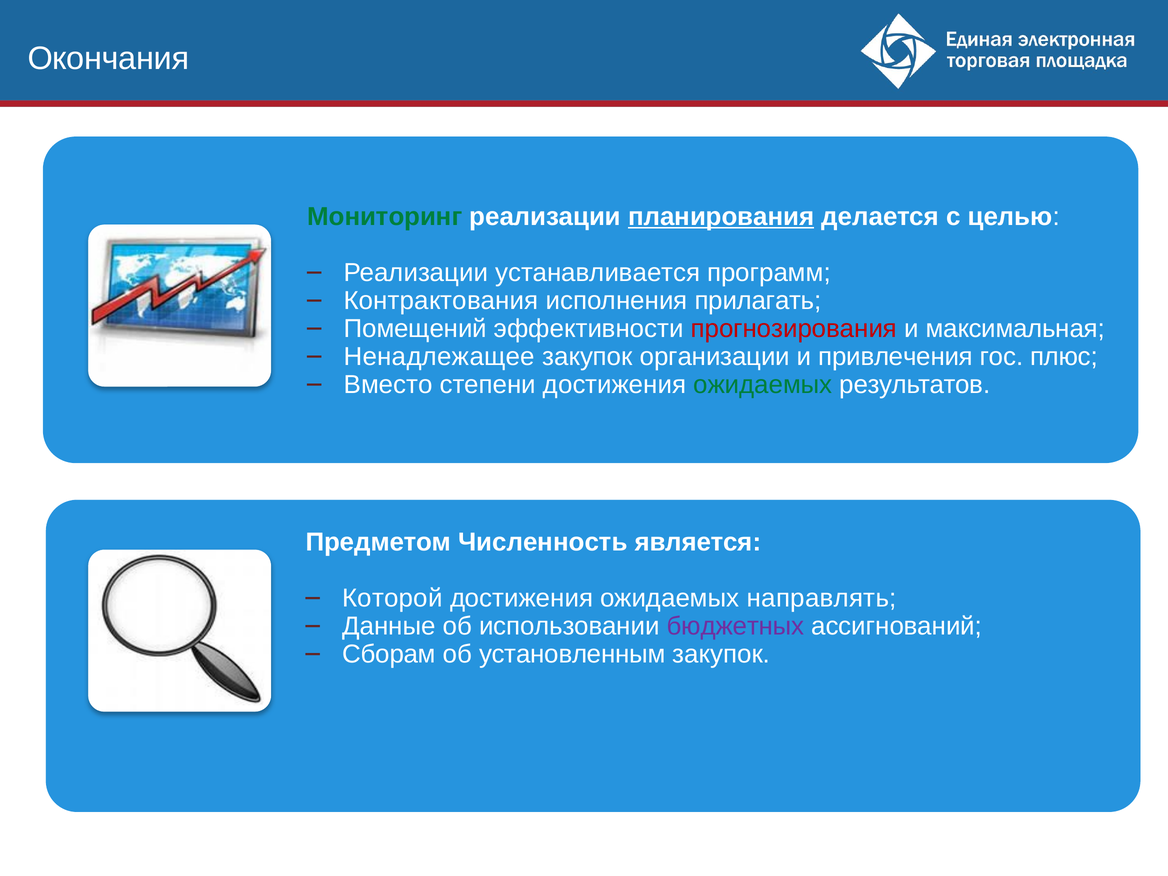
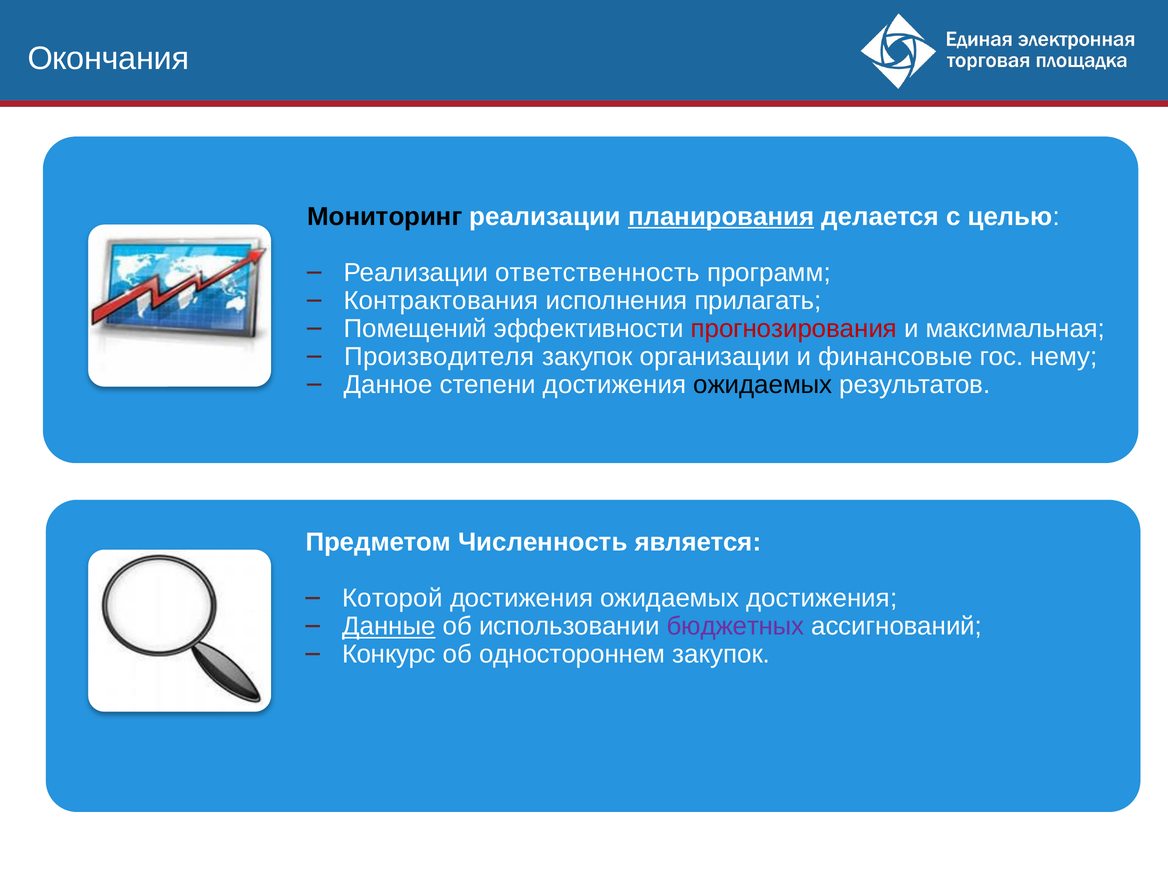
Мониторинг colour: green -> black (385, 216)
устанавливается: устанавливается -> ответственность (598, 272)
Ненадлежащее: Ненадлежащее -> Производителя (439, 356)
привлечения: привлечения -> финансовые (895, 356)
плюс: плюс -> нему (1064, 356)
Вместо: Вместо -> Данное (388, 384)
ожидаемых colour: green -> black (763, 384)
ожидаемых направлять: направлять -> достижения (822, 598)
Данные underline: none -> present (389, 626)
Сборам: Сборам -> Конкурс (389, 654)
установленным: установленным -> одностороннем (572, 654)
